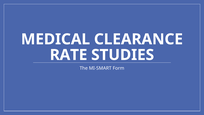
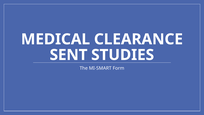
RATE: RATE -> SENT (69, 55)
